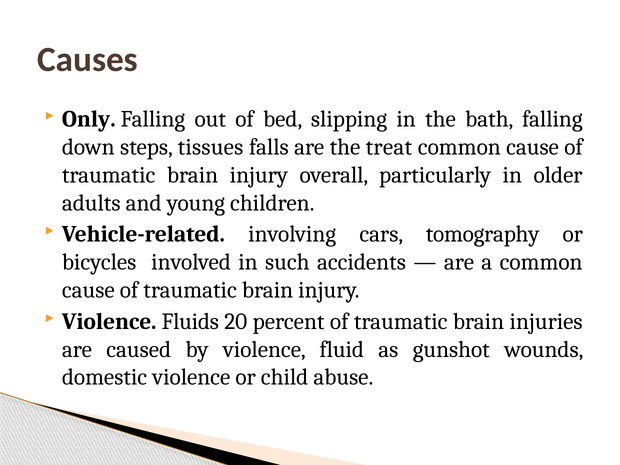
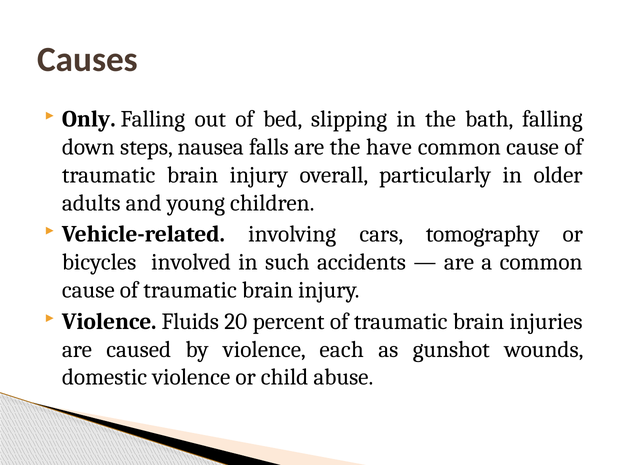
tissues: tissues -> nausea (211, 147)
treat: treat -> have (389, 147)
fluid: fluid -> each (342, 349)
